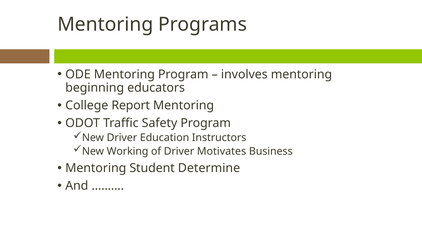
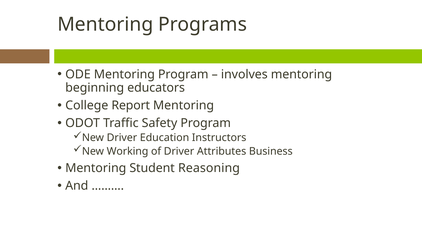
Motivates: Motivates -> Attributes (222, 151)
Determine: Determine -> Reasoning (209, 168)
